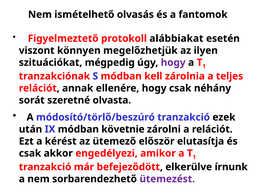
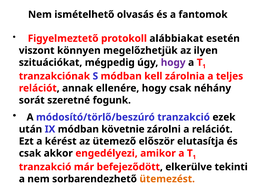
olvasta: olvasta -> fogunk (112, 100)
írnunk: írnunk -> tekinti (231, 167)
ütemezést colour: purple -> orange (167, 179)
